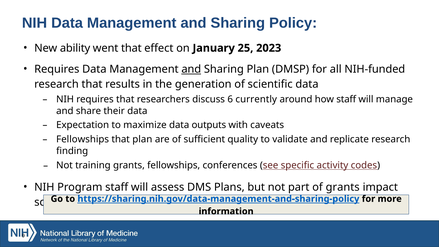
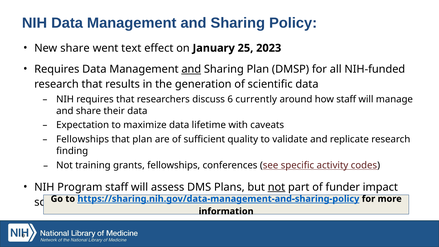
New ability: ability -> share (75, 48)
went that: that -> text (131, 48)
outputs: outputs -> lifetime (209, 125)
not underline: none -> present (276, 187)
of grants: grants -> funder (343, 187)
